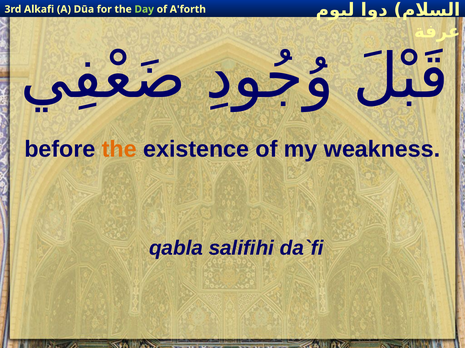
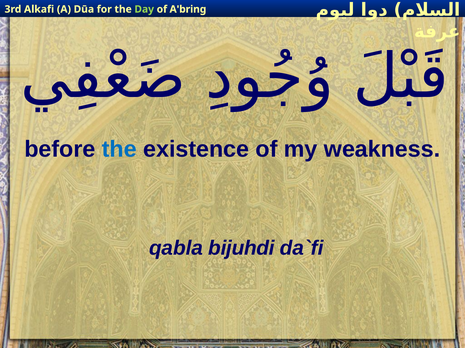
A'forth: A'forth -> A'bring (188, 9)
the colour: orange -> blue (119, 150)
salifihi: salifihi -> bijuhdi (241, 249)
